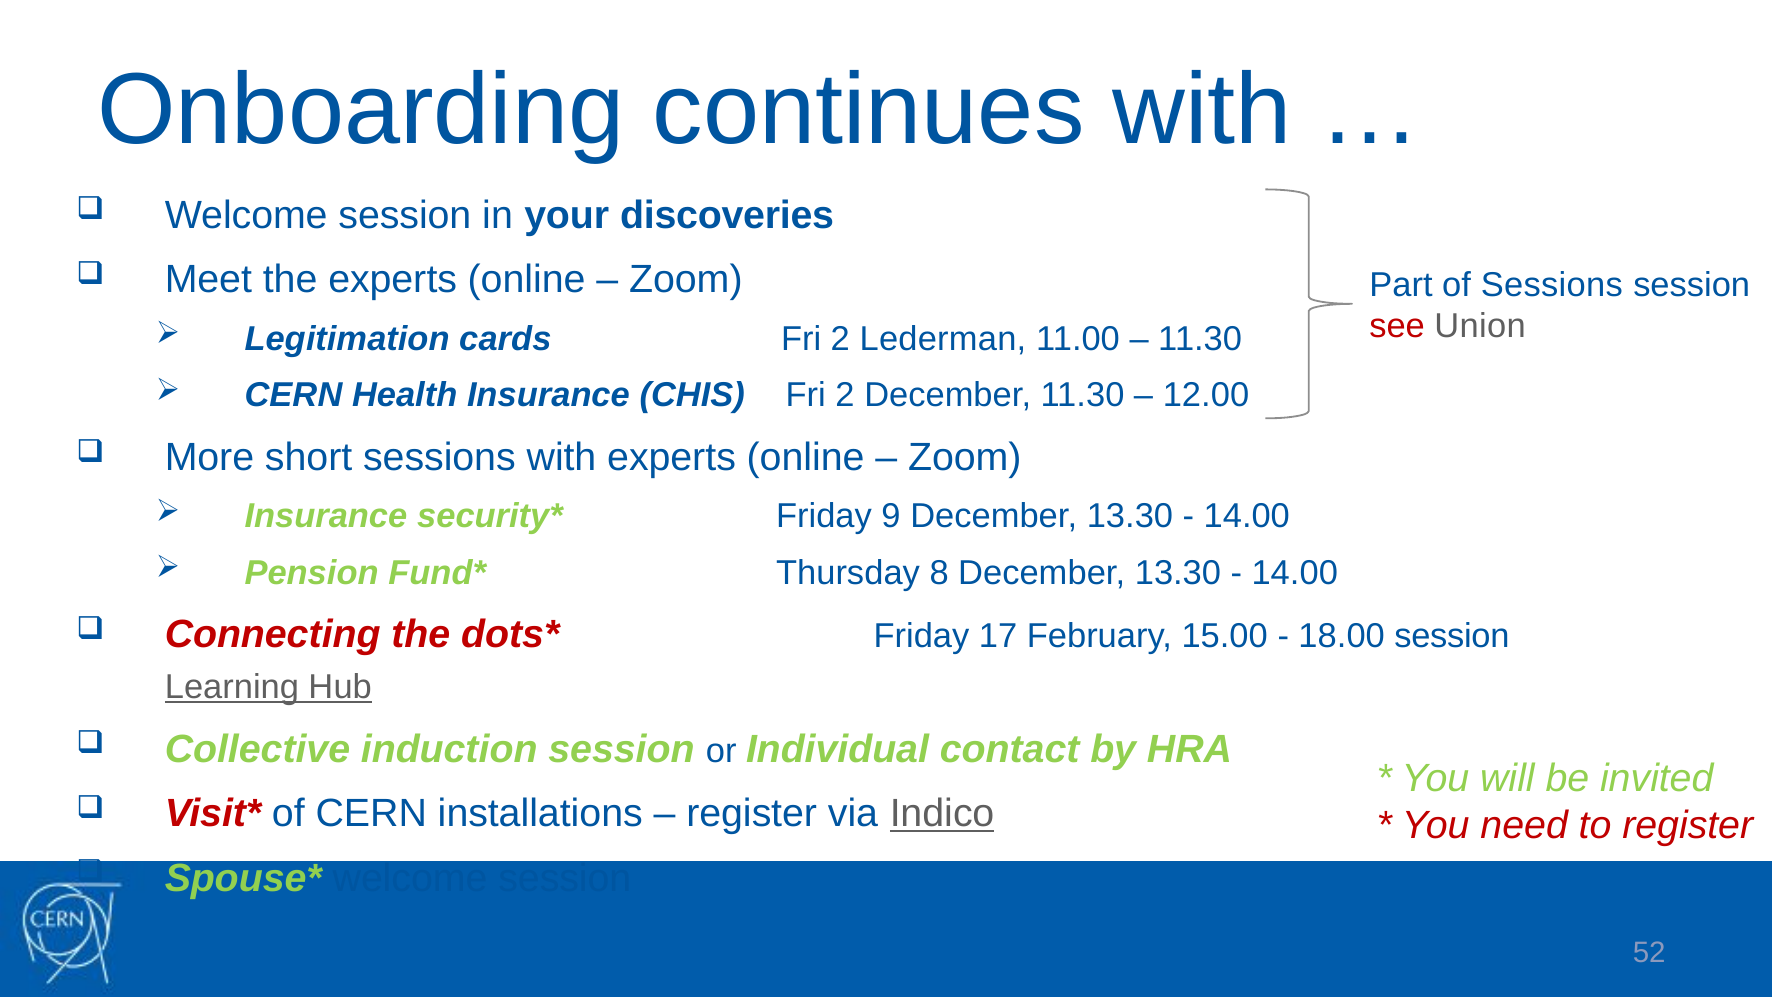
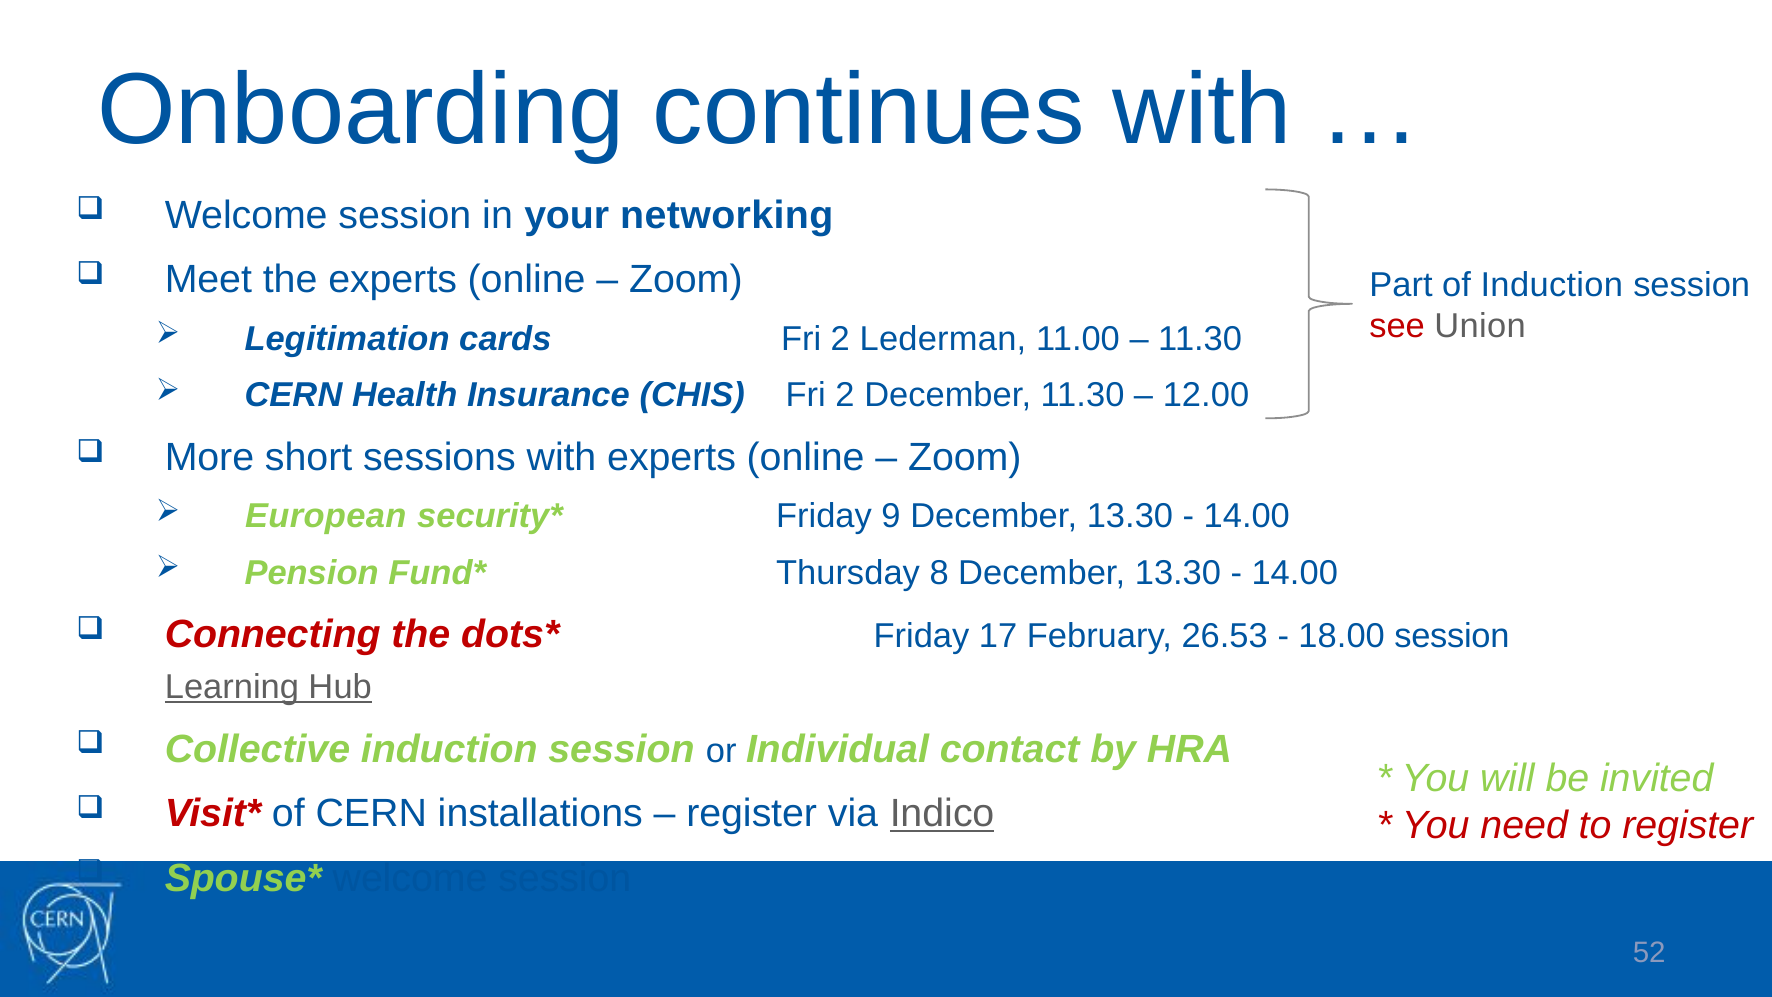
discoveries: discoveries -> networking (727, 215)
of Sessions: Sessions -> Induction (1552, 285)
Insurance: Insurance -> European (326, 516)
15.00: 15.00 -> 26.53 (1225, 636)
